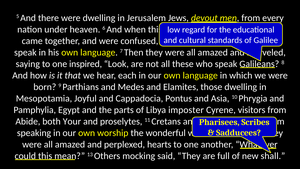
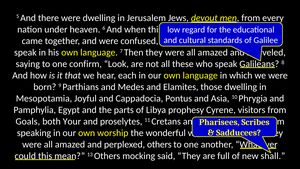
inspired: inspired -> confirm (86, 64)
imposter: imposter -> prophesy (186, 110)
Abide: Abide -> Goals (28, 121)
perplexed hearts: hearts -> others (159, 144)
